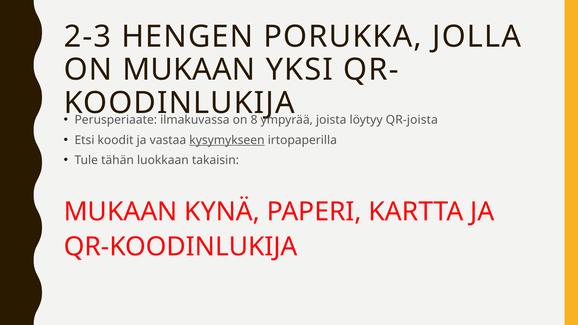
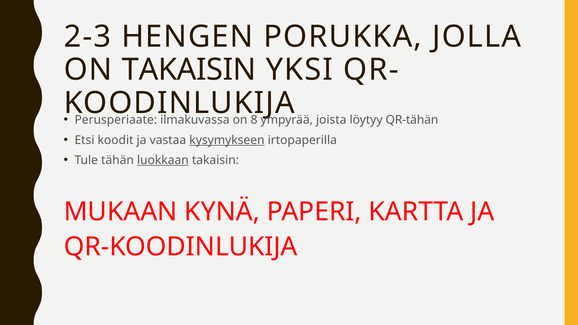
ON MUKAAN: MUKAAN -> TAKAISIN (189, 70)
QR-joista: QR-joista -> QR-tähän (412, 120)
luokkaan underline: none -> present (163, 160)
